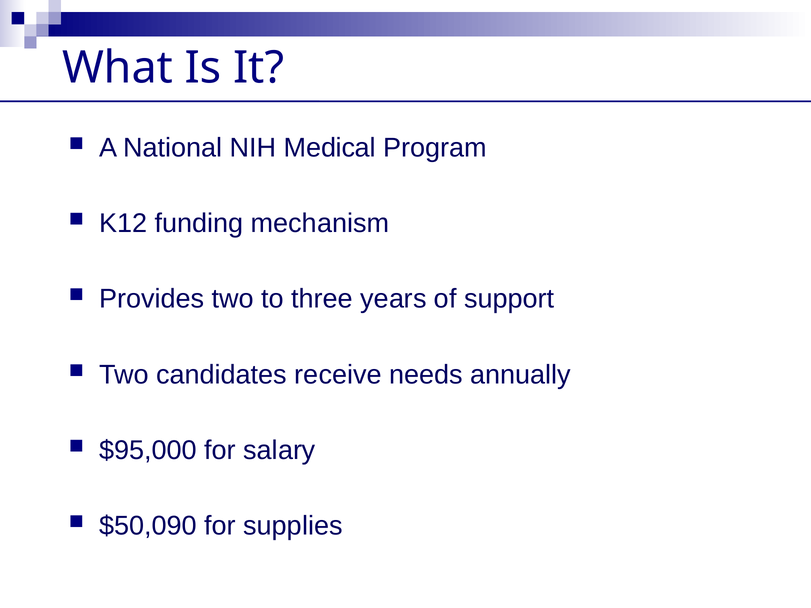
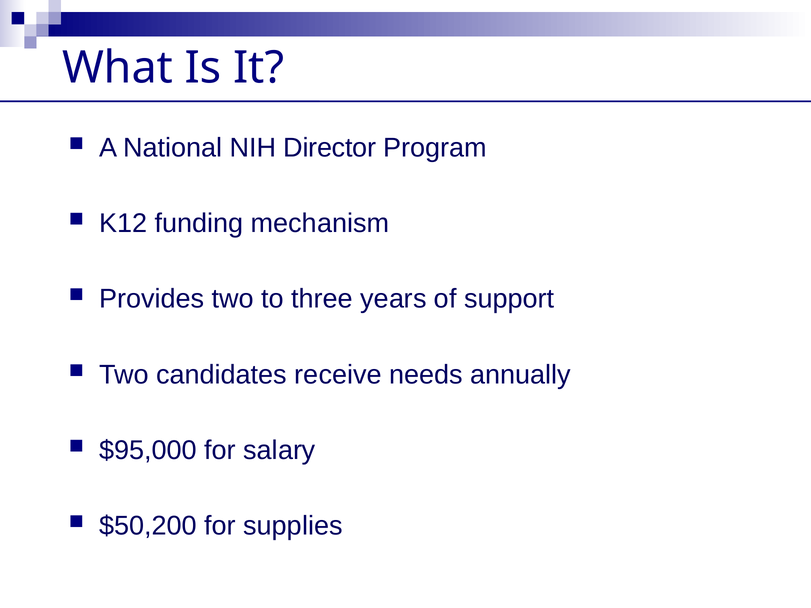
Medical: Medical -> Director (330, 148)
$50,090: $50,090 -> $50,200 (148, 526)
